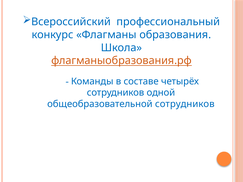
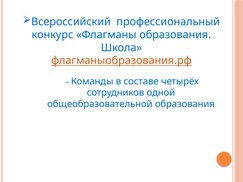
общеобразовательной сотрудников: сотрудников -> образования (185, 104)
